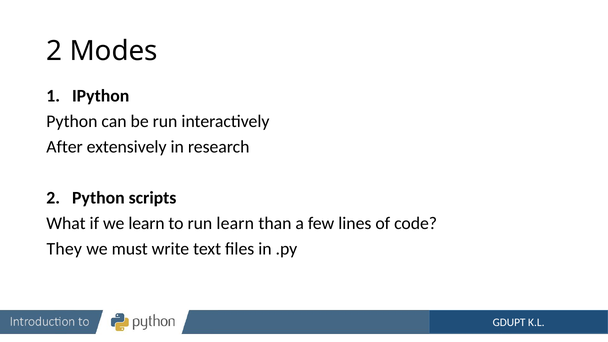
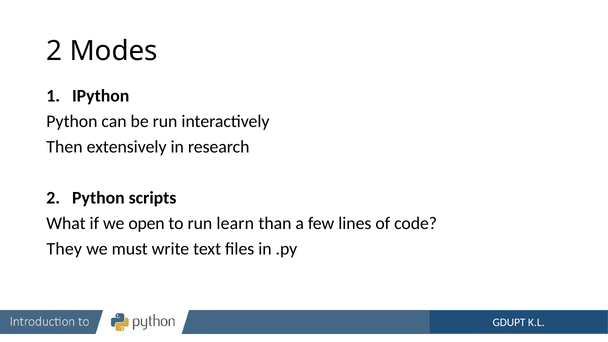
After: After -> Then (65, 147)
we learn: learn -> open (147, 223)
